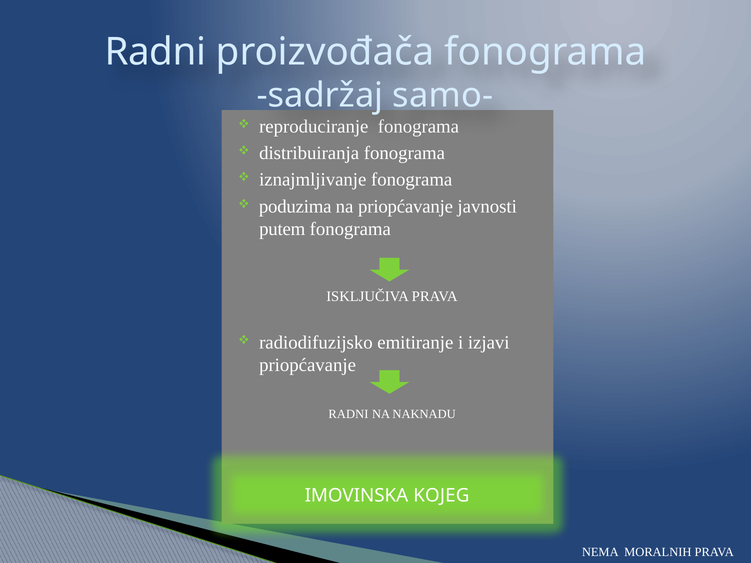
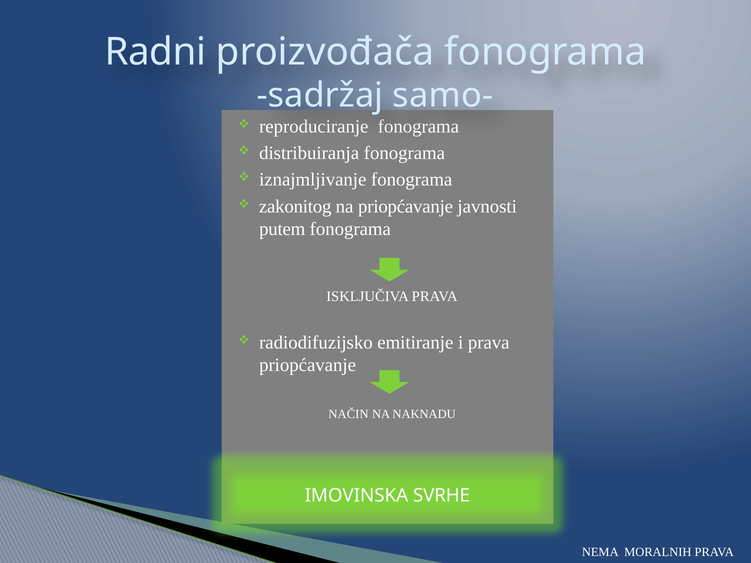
poduzima: poduzima -> zakonitog (295, 207)
i izjavi: izjavi -> prava (489, 343)
RADNI: RADNI -> NAČIN (348, 414)
KOJEG: KOJEG -> SVRHE (442, 496)
